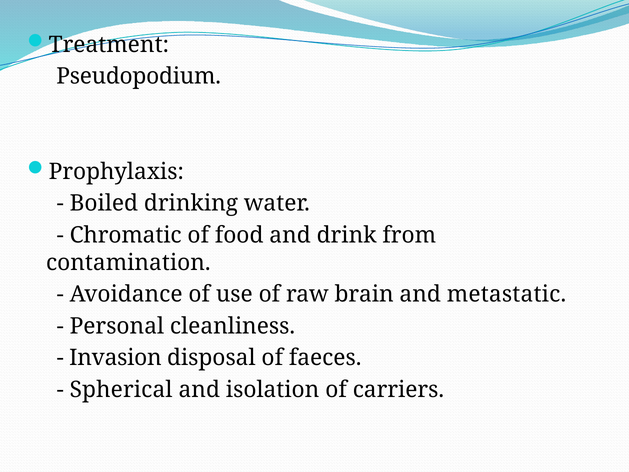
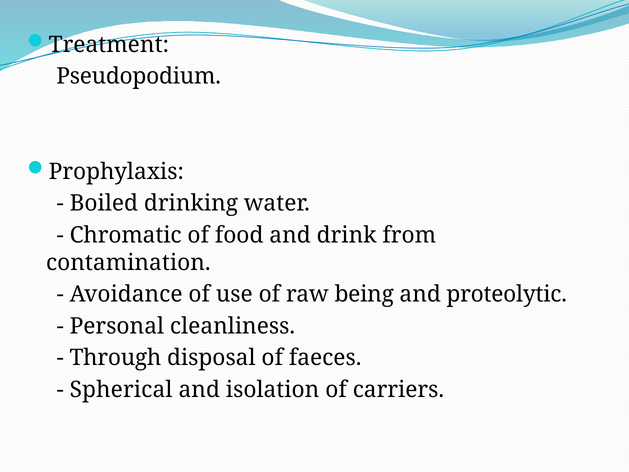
brain: brain -> being (364, 294)
metastatic: metastatic -> proteolytic (507, 294)
Invasion: Invasion -> Through (115, 358)
